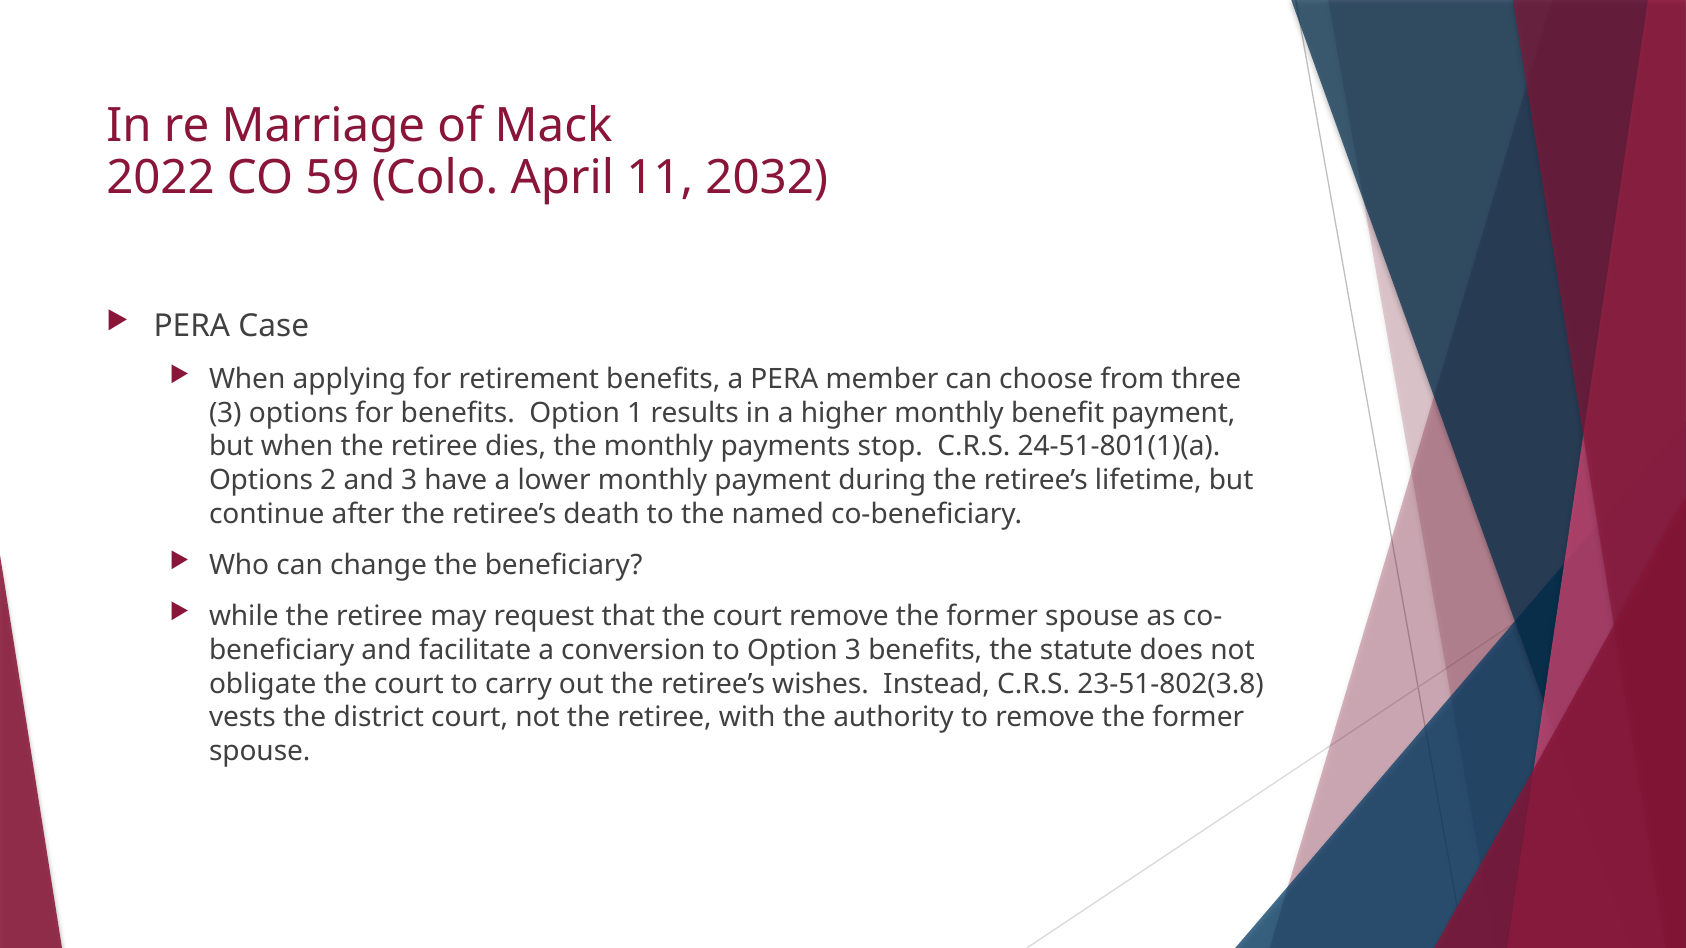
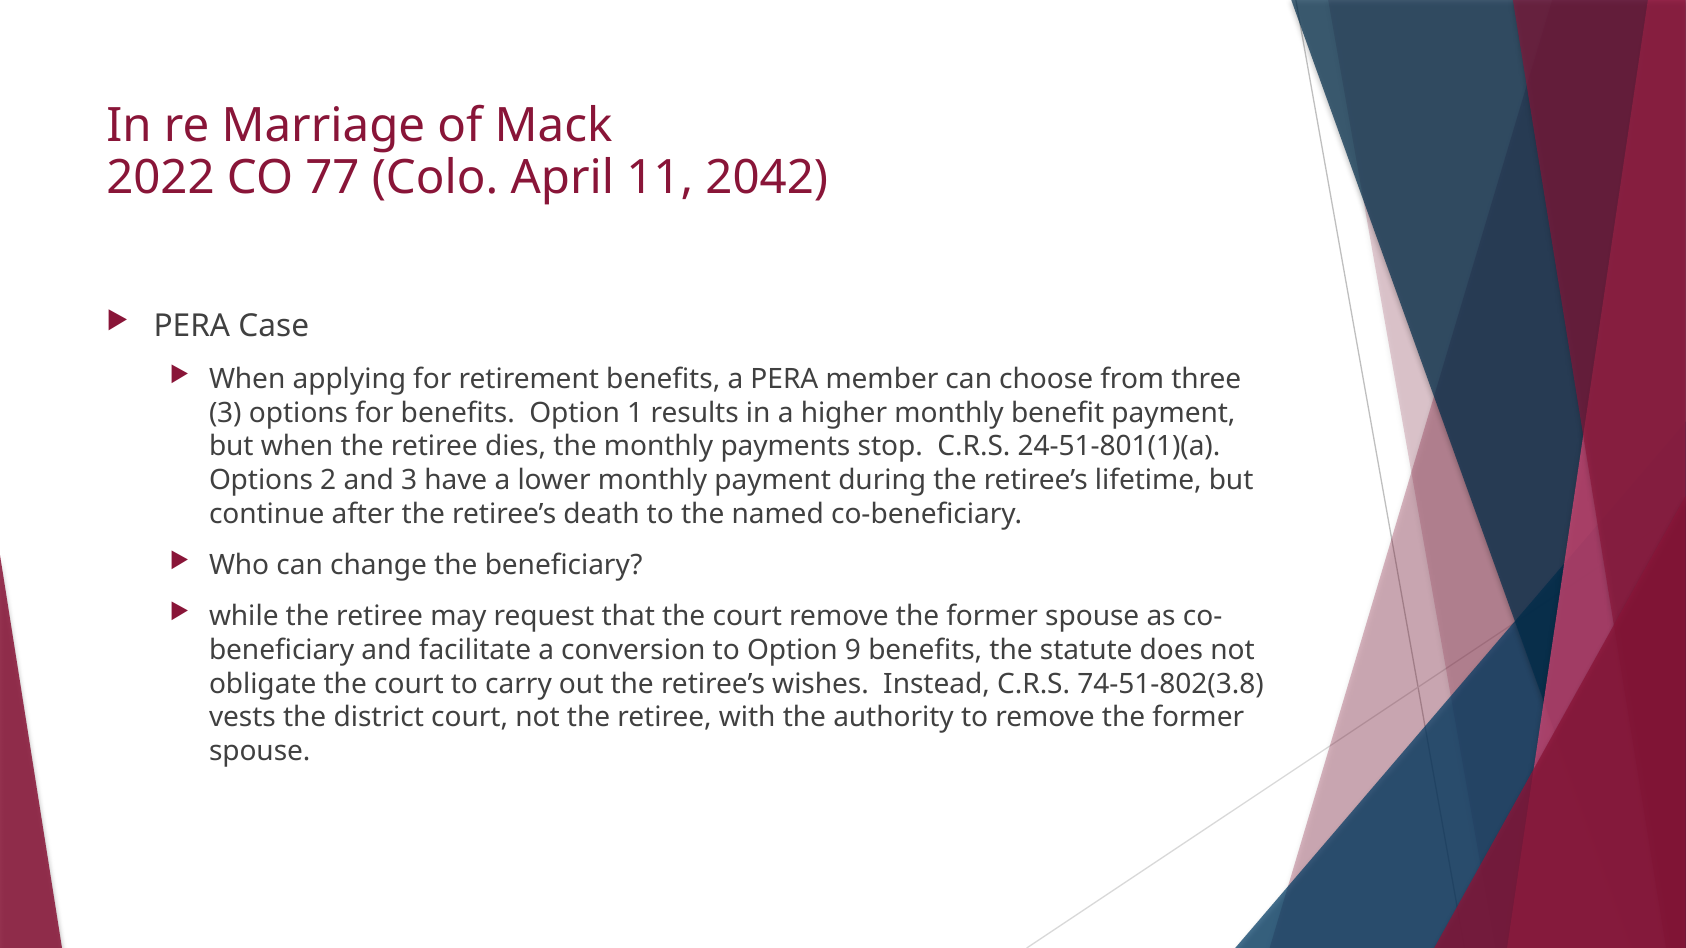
59: 59 -> 77 (332, 178)
2032: 2032 -> 2042 (767, 178)
Option 3: 3 -> 9 (853, 651)
23-51-802(3.8: 23-51-802(3.8 -> 74-51-802(3.8 (1170, 684)
